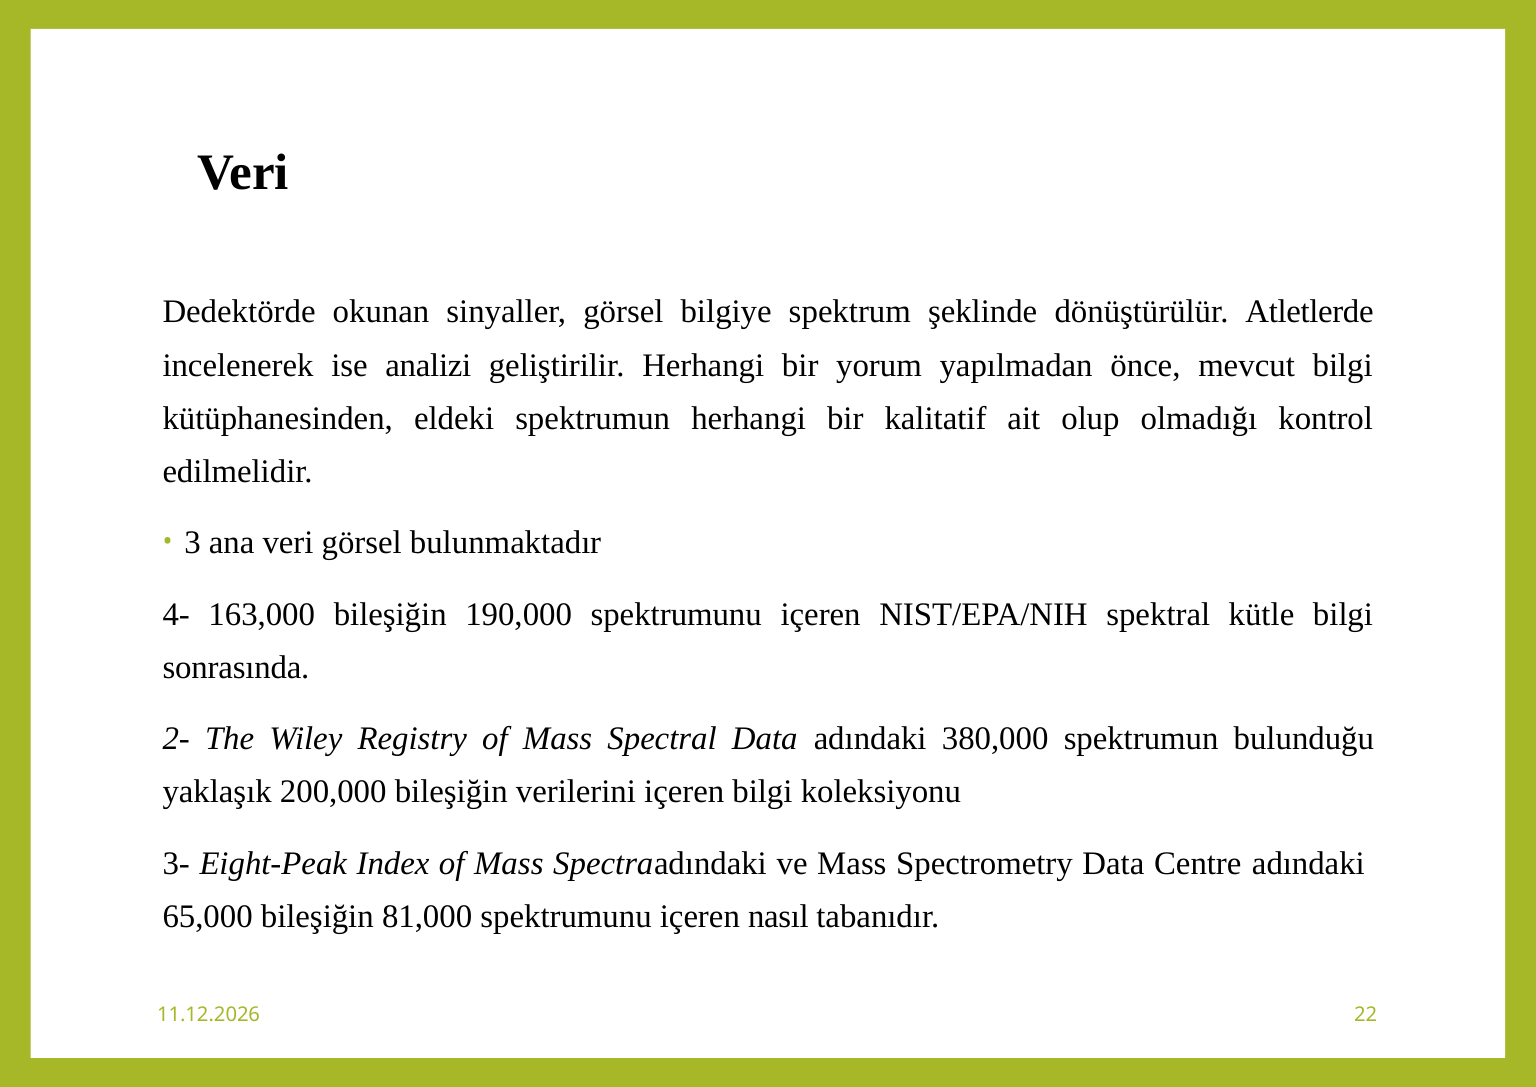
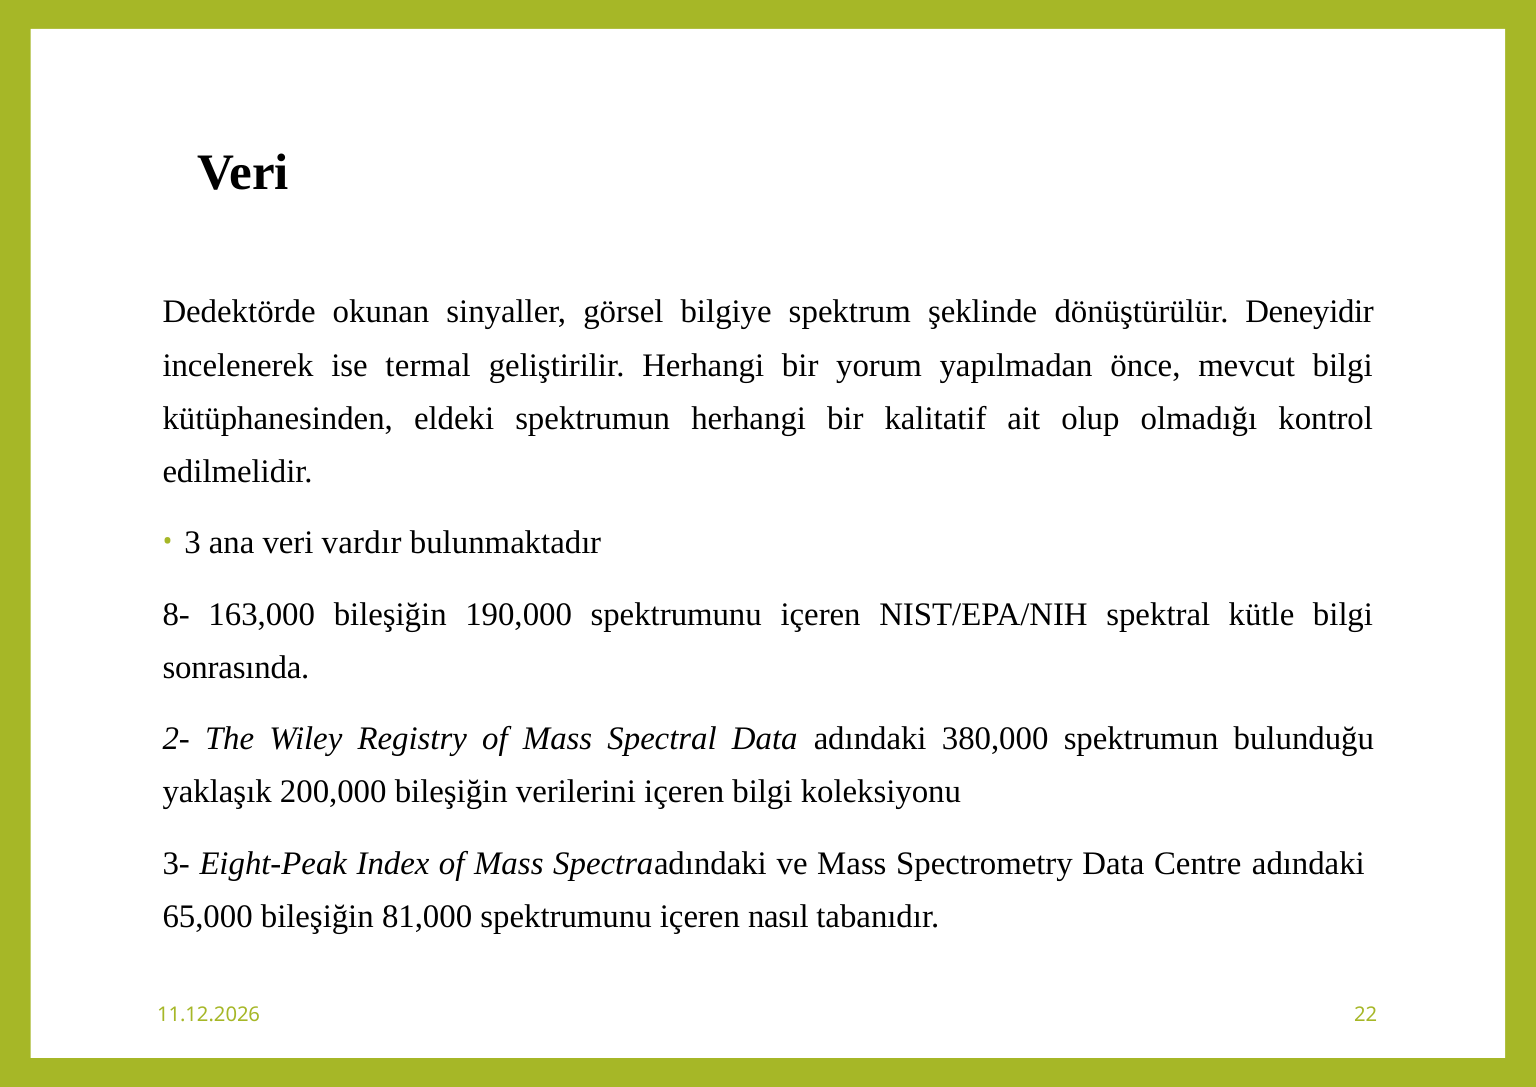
Atletlerde: Atletlerde -> Deneyidir (1310, 312)
analizi: analizi -> termal (428, 365)
veri görsel: görsel -> vardır (362, 543)
4-: 4- -> 8- (176, 614)
